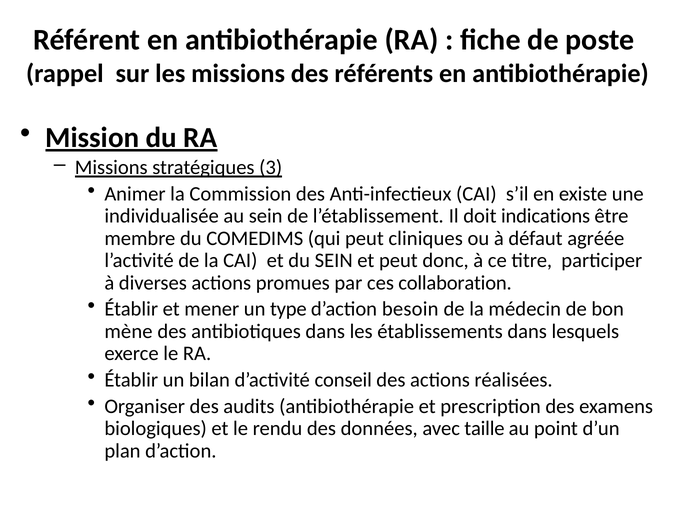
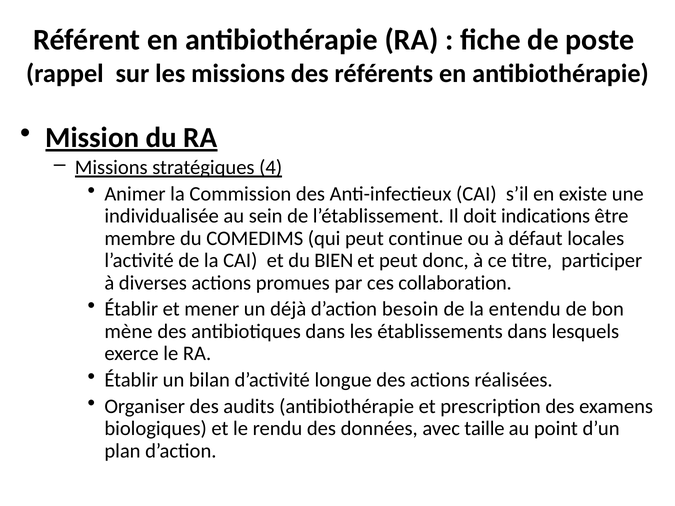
3: 3 -> 4 (271, 168)
cliniques: cliniques -> continue (426, 238)
agréée: agréée -> locales (596, 238)
du SEIN: SEIN -> BIEN (334, 261)
type: type -> déjà (288, 309)
médecin: médecin -> entendu (525, 309)
conseil: conseil -> longue (343, 380)
